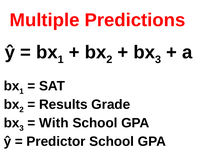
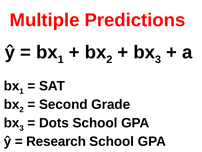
Results: Results -> Second (63, 104)
With: With -> Dots (54, 123)
Predictor: Predictor -> Research (56, 141)
